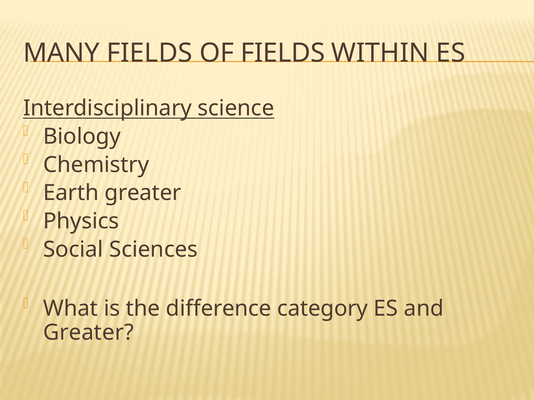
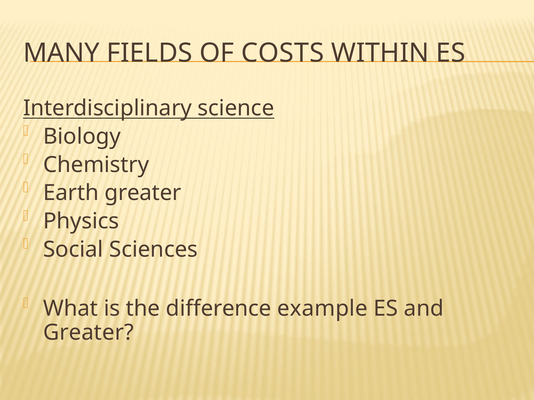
OF FIELDS: FIELDS -> COSTS (283, 53)
category: category -> example (322, 309)
